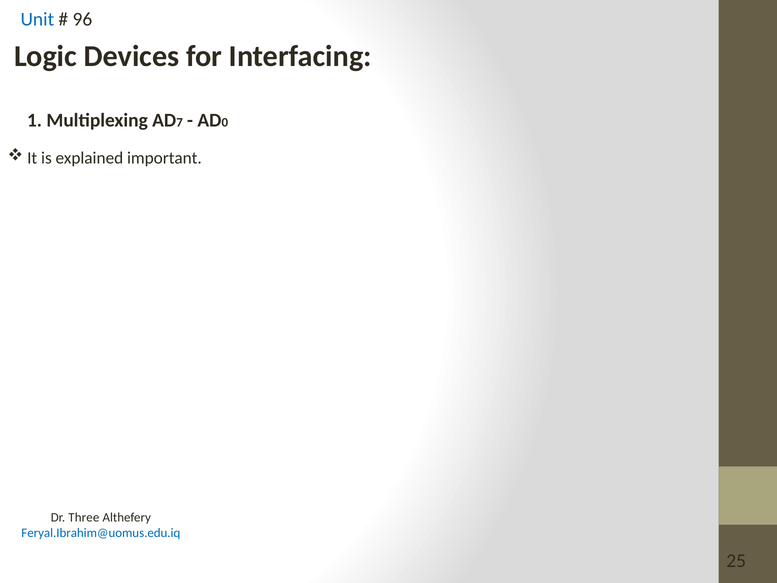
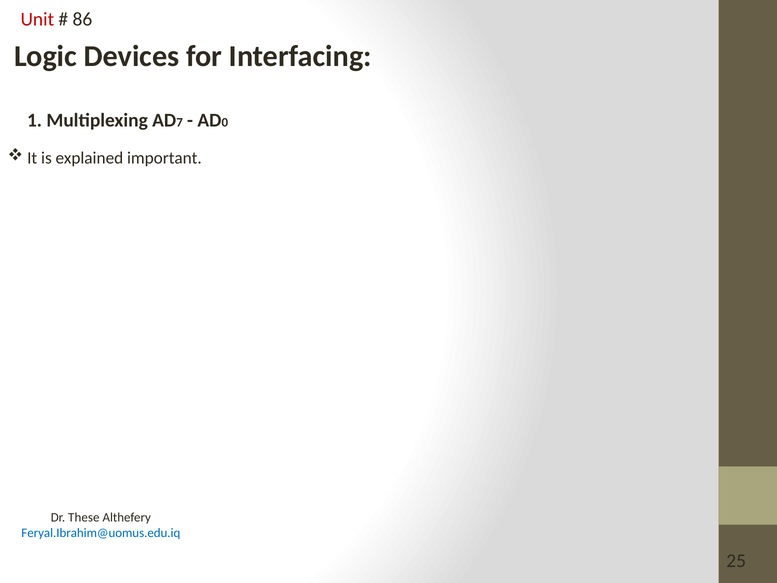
Unit colour: blue -> red (37, 19)
96: 96 -> 86 (82, 19)
Three: Three -> These (84, 517)
